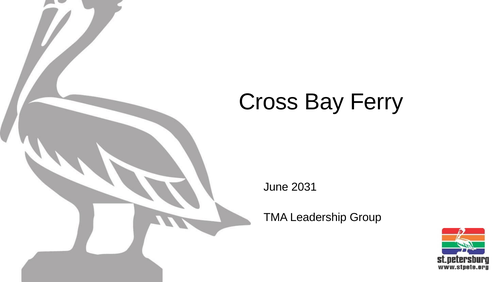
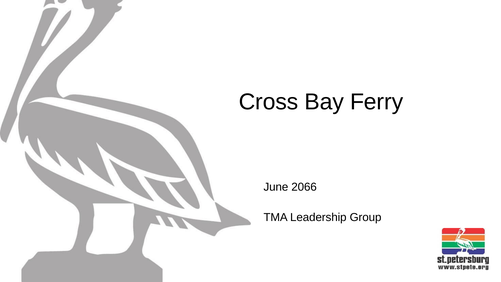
2031: 2031 -> 2066 (304, 187)
